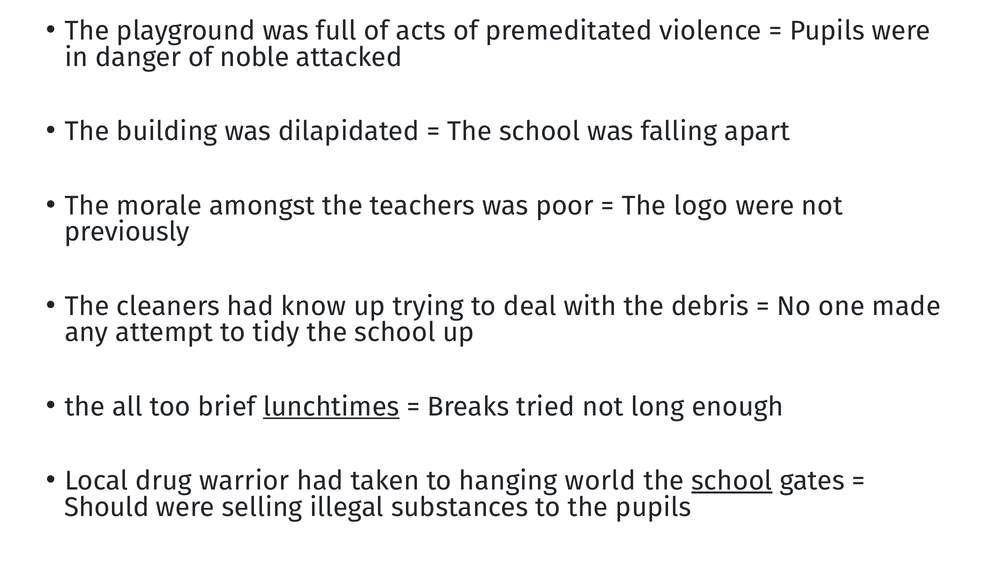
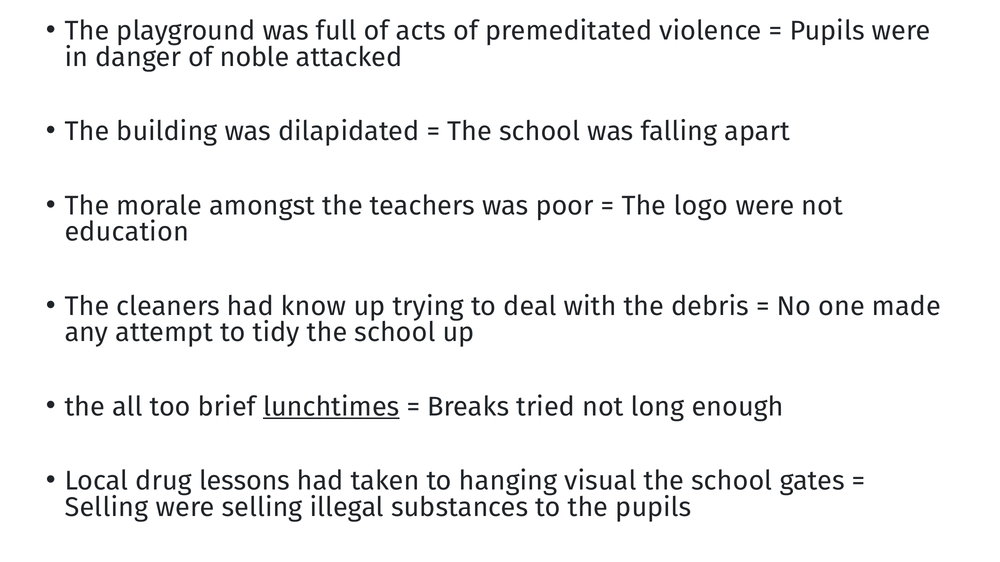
previously: previously -> education (127, 232)
warrior: warrior -> lessons (245, 481)
world: world -> visual (600, 481)
school underline: present -> none (732, 481)
Should: Should -> Selling (107, 508)
